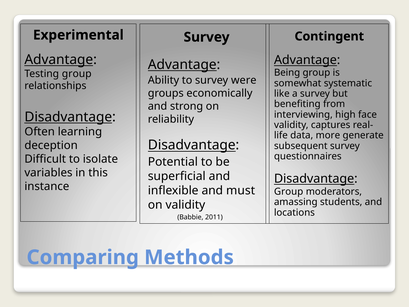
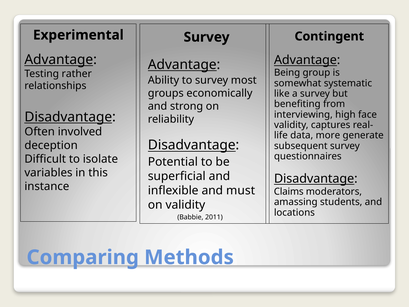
Testing group: group -> rather (77, 74)
were: were -> most (244, 80)
learning: learning -> involved (80, 132)
Group: Group -> Claims (289, 191)
